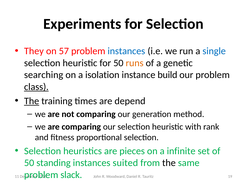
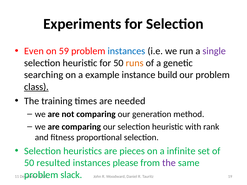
They: They -> Even (34, 51)
57: 57 -> 59 (64, 51)
single colour: blue -> purple (214, 51)
isolation: isolation -> example (102, 75)
The underline: present -> none (32, 101)
depend: depend -> needed (130, 101)
standing: standing -> resulted (53, 163)
suited: suited -> please (125, 163)
the colour: black -> purple (169, 163)
